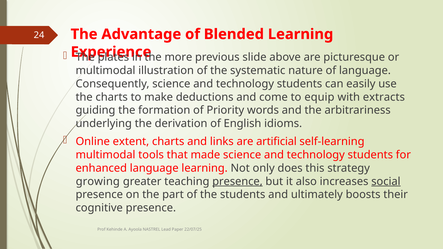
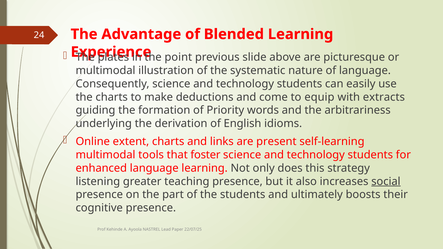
more: more -> point (178, 57)
artificial: artificial -> present (276, 142)
made: made -> foster (205, 155)
growing: growing -> listening (98, 181)
presence underline: present -> none (237, 181)
